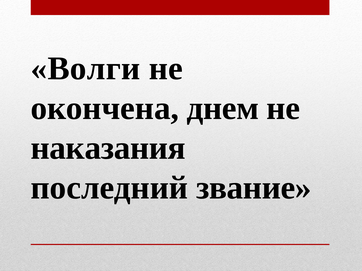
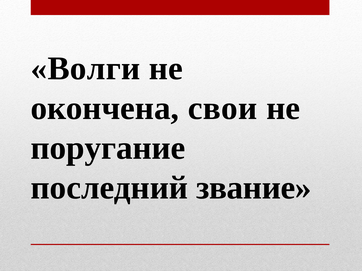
днем: днем -> свои (222, 108)
наказания: наказания -> поругание (108, 148)
